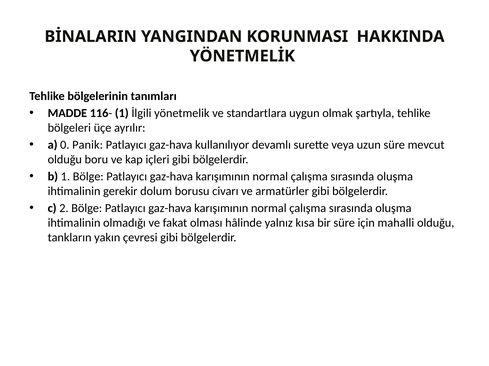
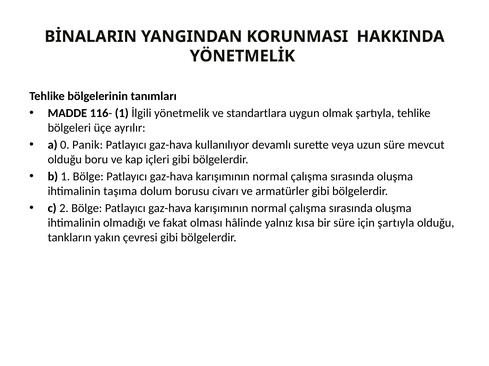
gerekir: gerekir -> taşıma (120, 192)
için mahalli: mahalli -> şartıyla (396, 223)
